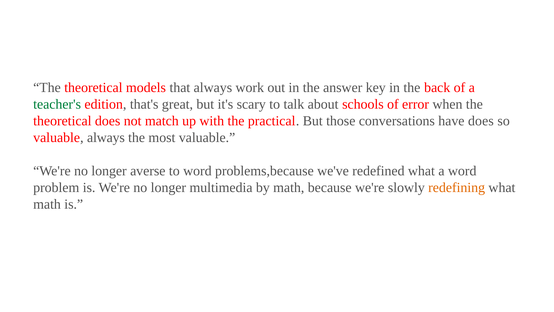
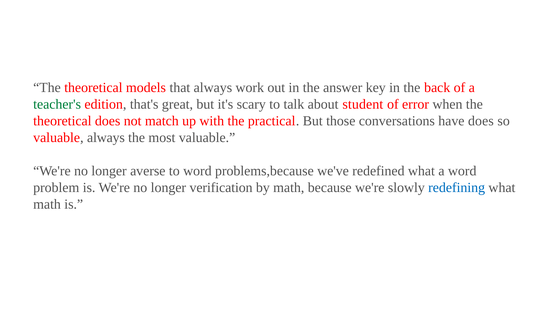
schools: schools -> student (363, 104)
multimedia: multimedia -> verification (221, 187)
redefining colour: orange -> blue (457, 187)
